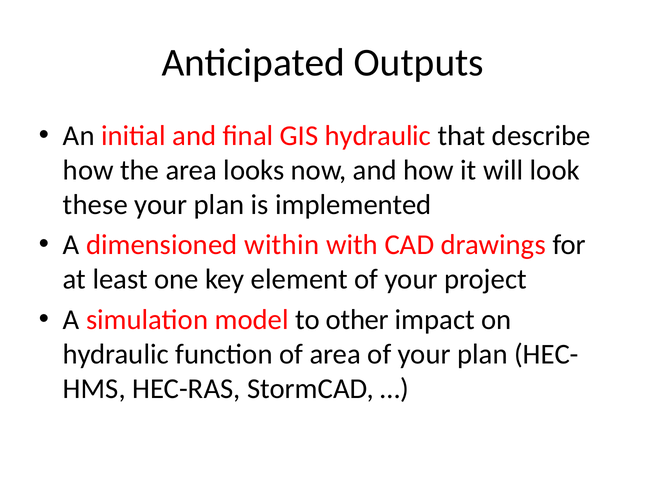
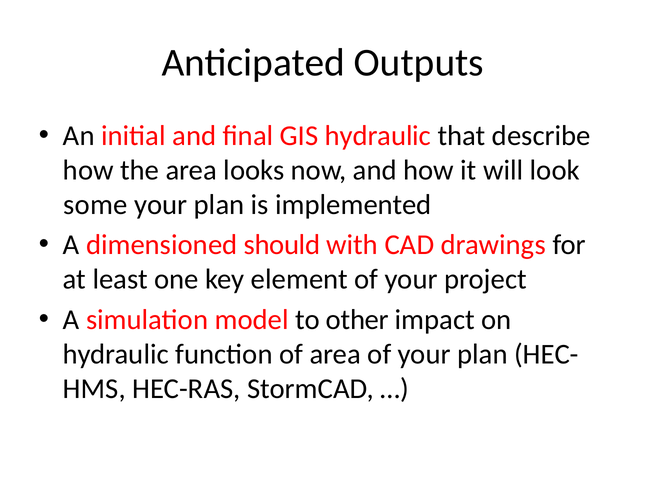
these: these -> some (95, 204)
within: within -> should (282, 245)
